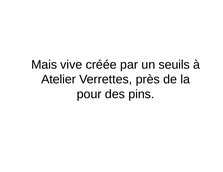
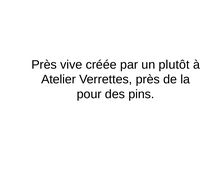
Mais: Mais -> Près (44, 65)
seuils: seuils -> plutôt (174, 65)
